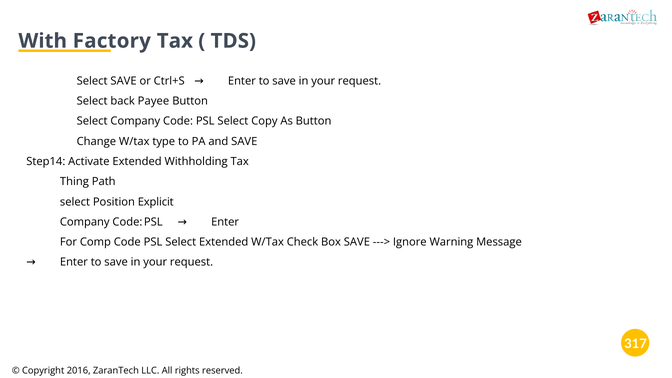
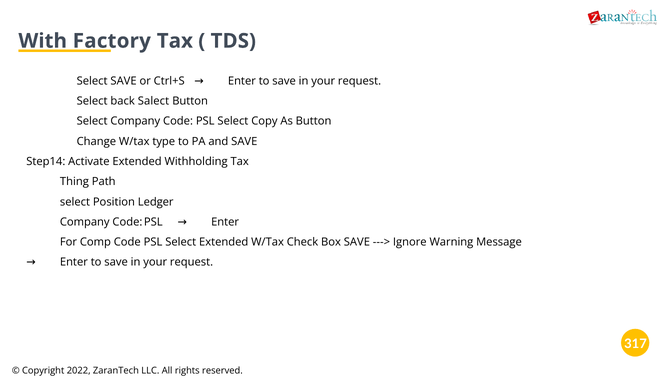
Payee: Payee -> Salect (153, 101)
Explicit: Explicit -> Ledger (156, 202)
2016: 2016 -> 2022 (79, 371)
